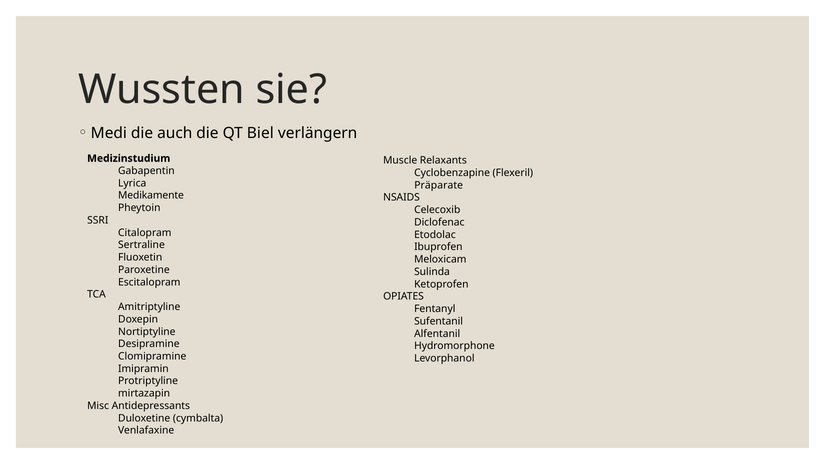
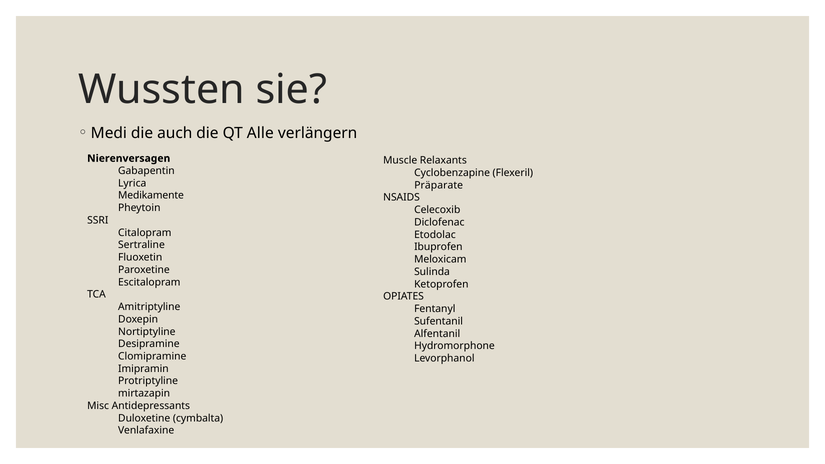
Biel: Biel -> Alle (260, 133)
Medizinstudium: Medizinstudium -> Nierenversagen (129, 158)
